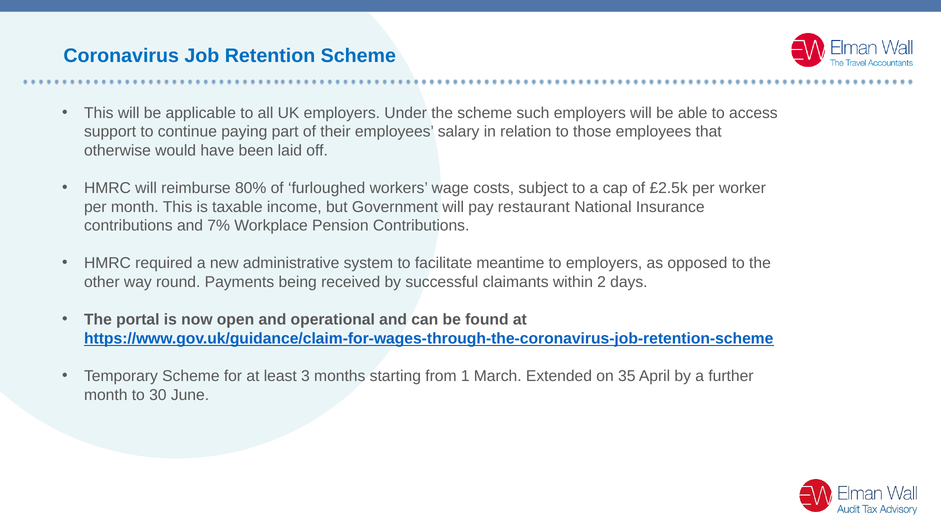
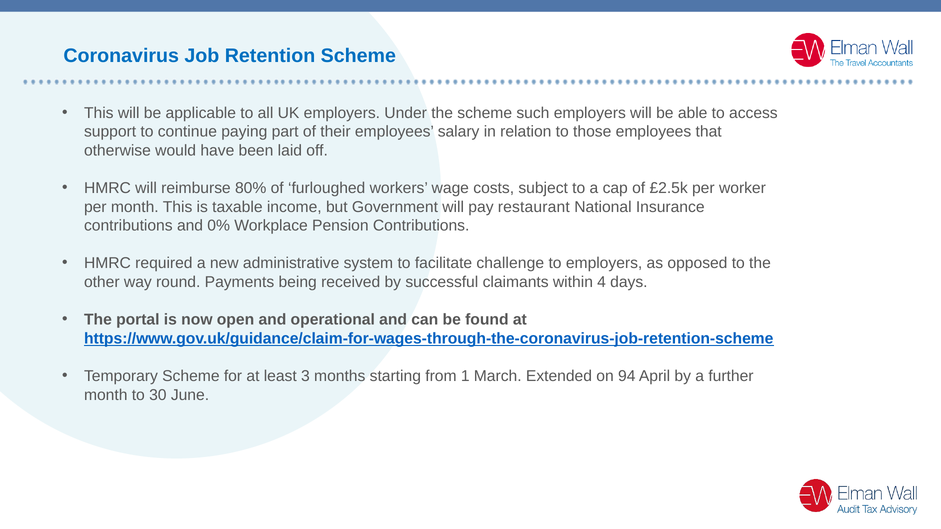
7%: 7% -> 0% (219, 226)
meantime: meantime -> challenge (510, 263)
2: 2 -> 4 (602, 282)
35: 35 -> 94 (627, 376)
